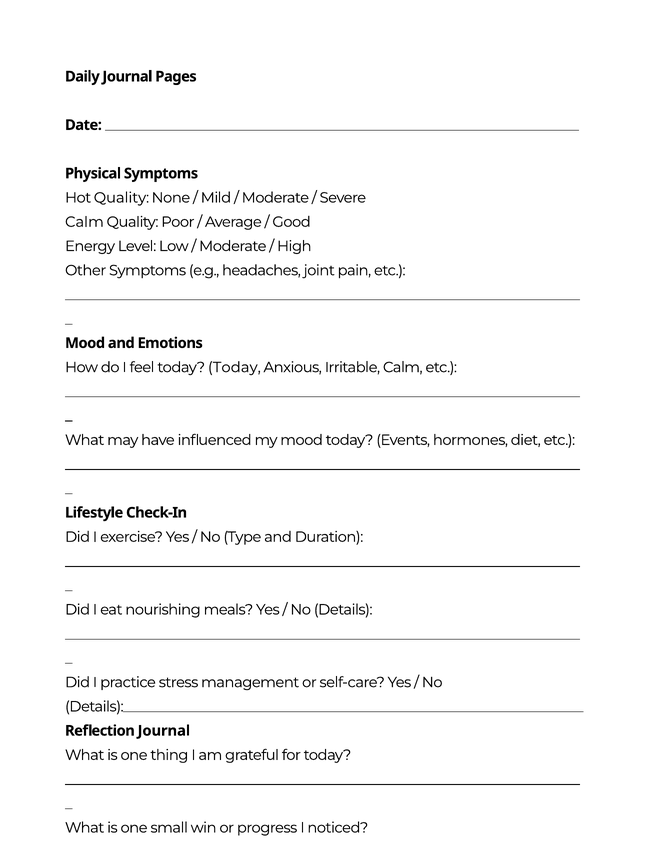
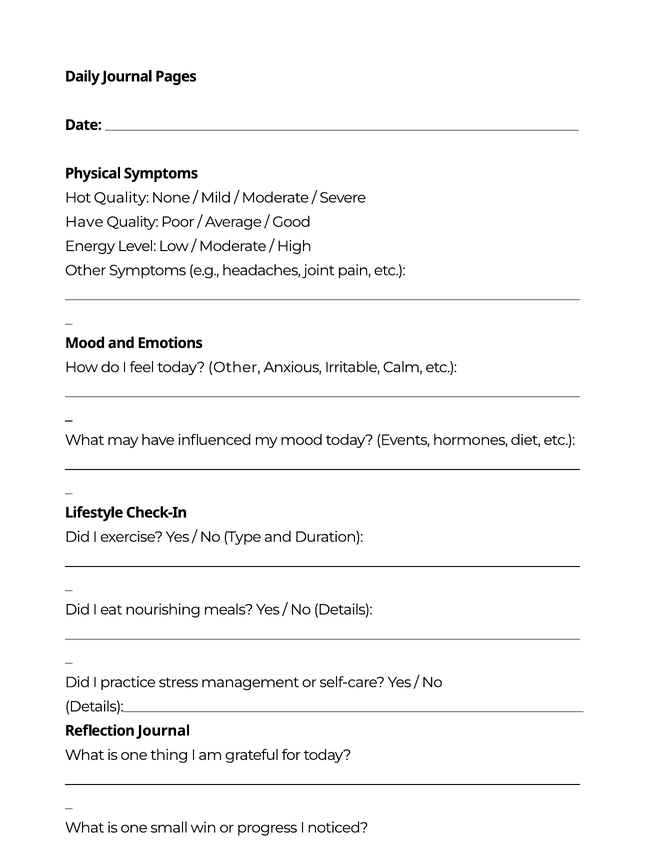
Calm: Calm -> Have (84, 222)
today Today: Today -> Other (234, 367)
